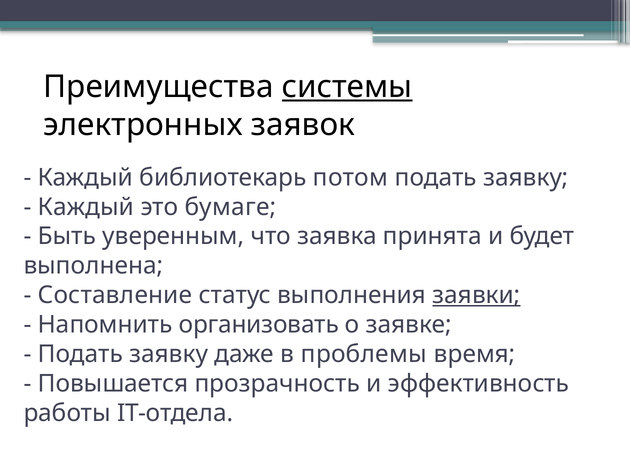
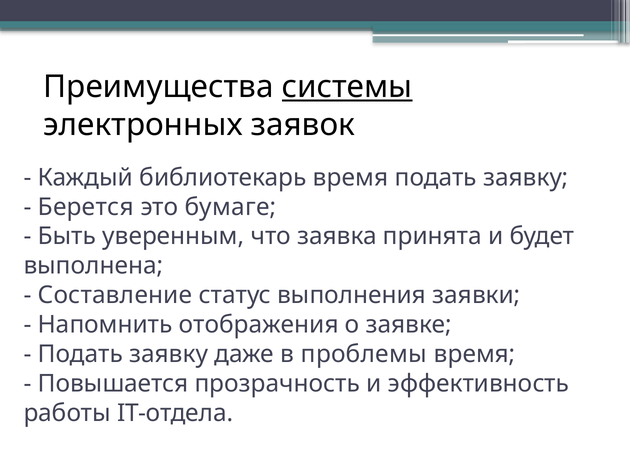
библиотекарь потом: потом -> время (351, 177)
Каждый: Каждый -> Берется (86, 207)
заявки underline: present -> none (476, 295)
организовать: организовать -> отображения (259, 324)
